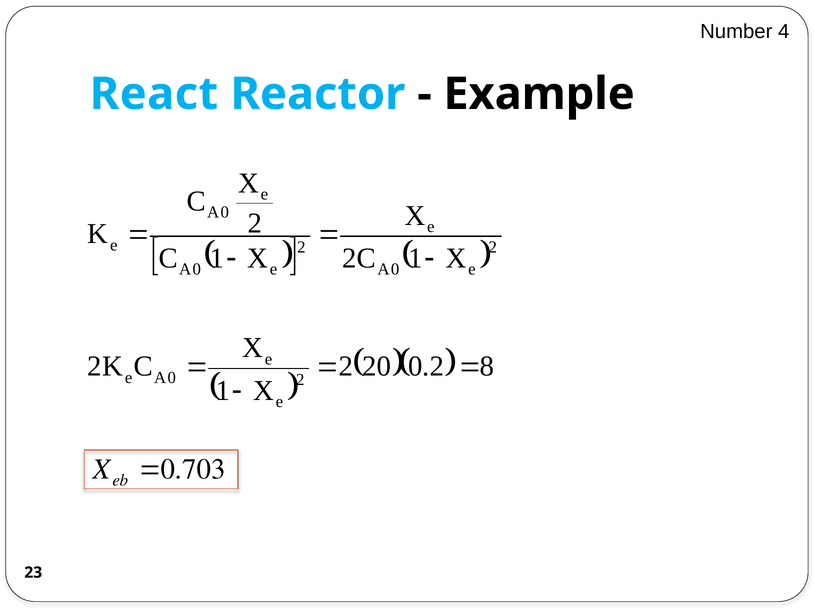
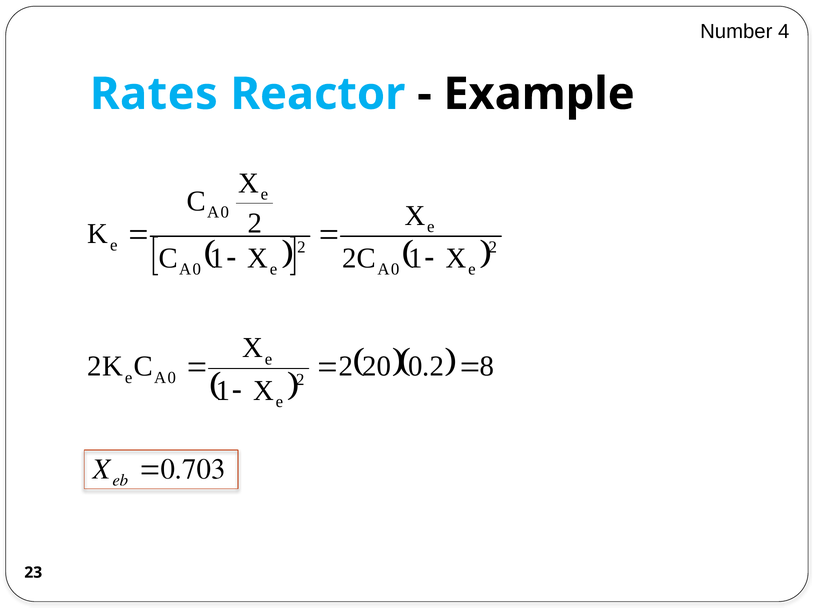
React: React -> Rates (154, 94)
